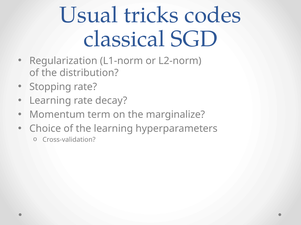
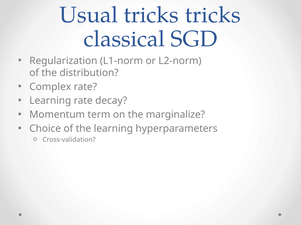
tricks codes: codes -> tricks (213, 15)
Stopping: Stopping -> Complex (50, 87)
